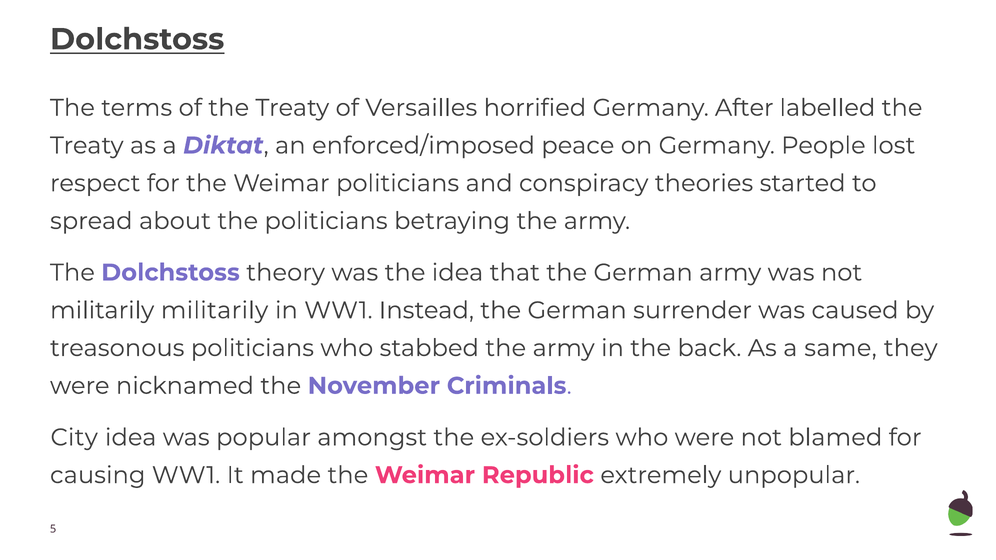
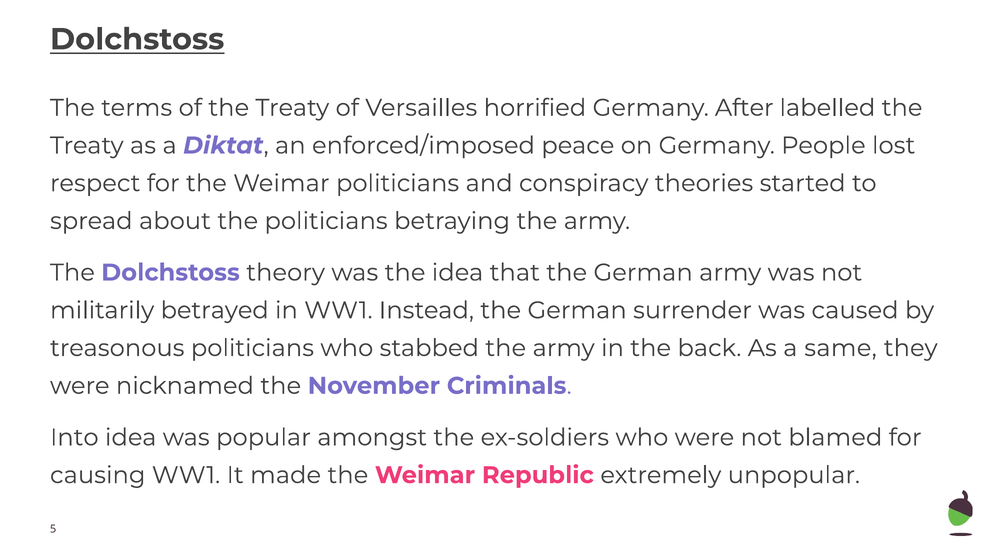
militarily militarily: militarily -> betrayed (215, 310)
City: City -> Into (74, 438)
